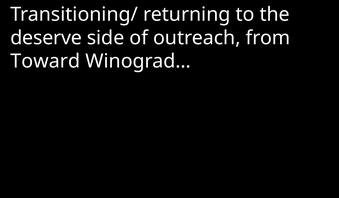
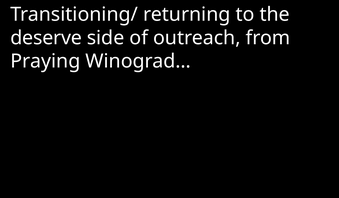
Toward: Toward -> Praying (45, 61)
